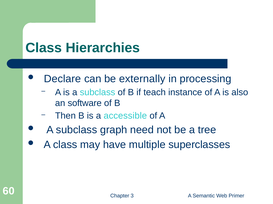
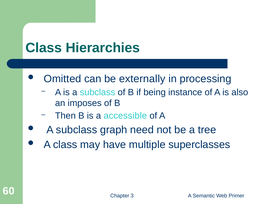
Declare: Declare -> Omitted (62, 79)
teach: teach -> being (155, 93)
software: software -> imposes (85, 103)
